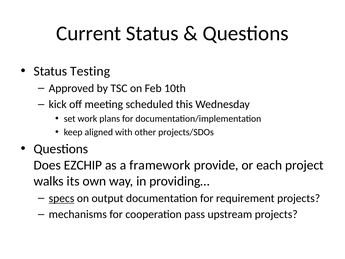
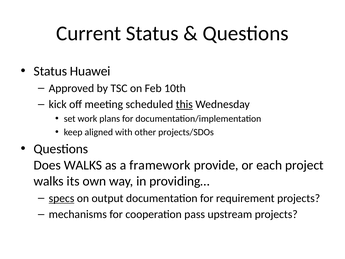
Testing: Testing -> Huawei (90, 71)
this underline: none -> present (184, 104)
Does EZCHIP: EZCHIP -> WALKS (83, 165)
